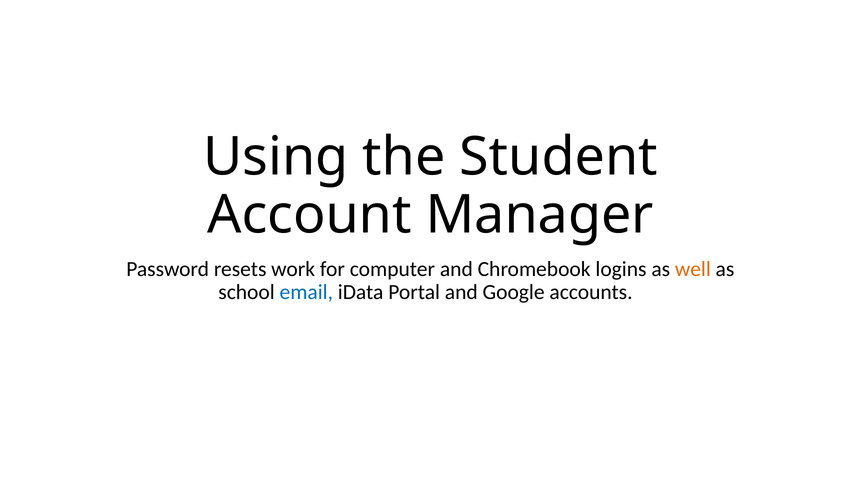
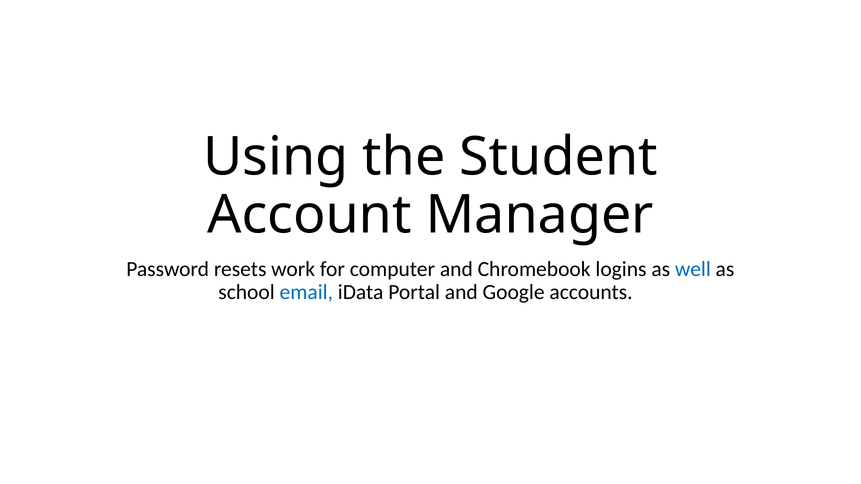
well colour: orange -> blue (693, 269)
